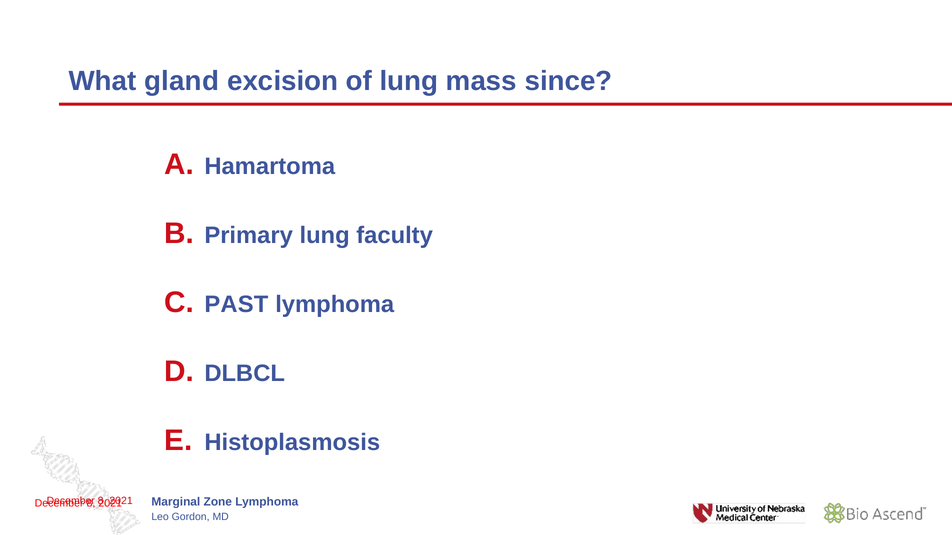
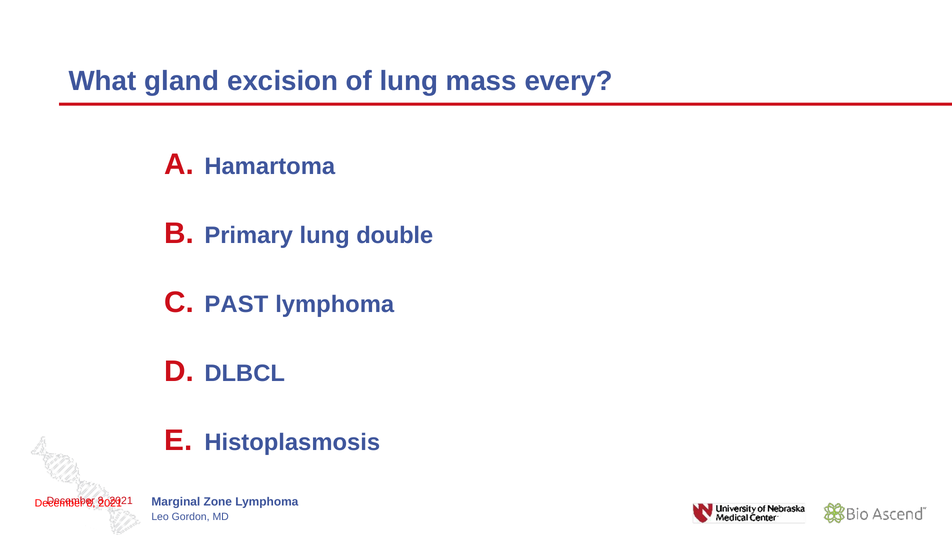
since: since -> every (569, 81)
faculty: faculty -> double (395, 236)
